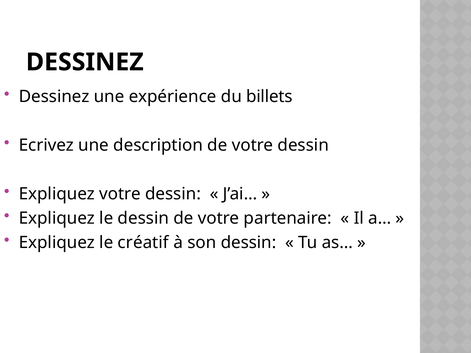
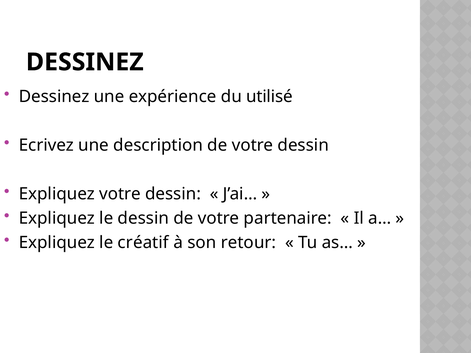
billets: billets -> utilisé (269, 97)
son dessin: dessin -> retour (248, 243)
